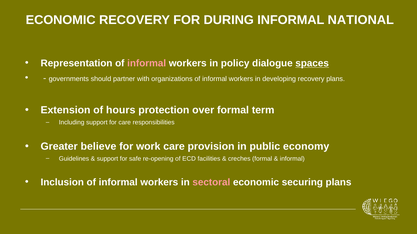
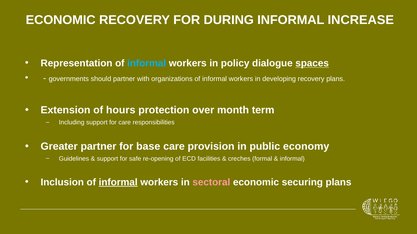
NATIONAL: NATIONAL -> INCREASE (361, 20)
informal colour: pink -> light blue (147, 63)
over formal: formal -> month (233, 110)
Greater believe: believe -> partner (99, 147)
work: work -> base (148, 147)
informal underline: none -> present (118, 183)
